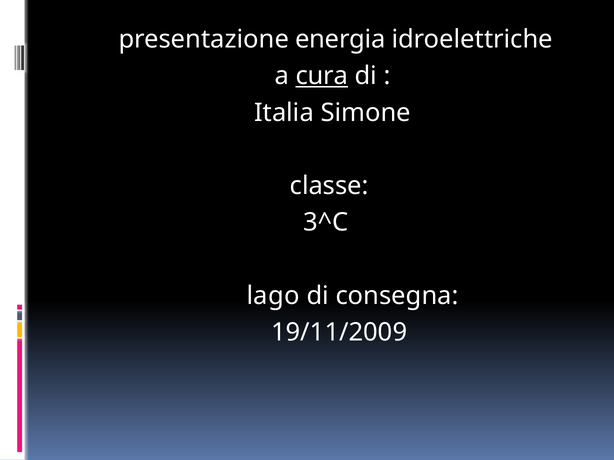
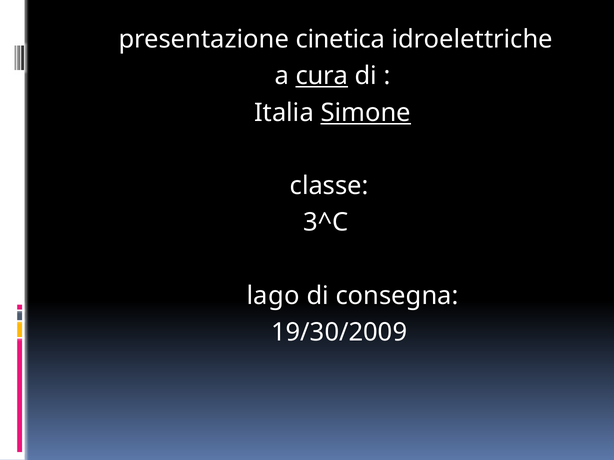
energia: energia -> cinetica (340, 39)
Simone underline: none -> present (366, 113)
19/11/2009: 19/11/2009 -> 19/30/2009 (339, 333)
